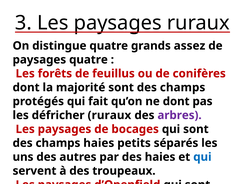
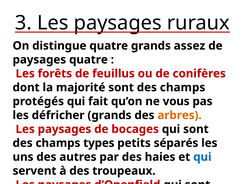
ne dont: dont -> vous (176, 101)
défricher ruraux: ruraux -> grands (109, 115)
arbres colour: purple -> orange (180, 115)
champs haies: haies -> types (99, 143)
